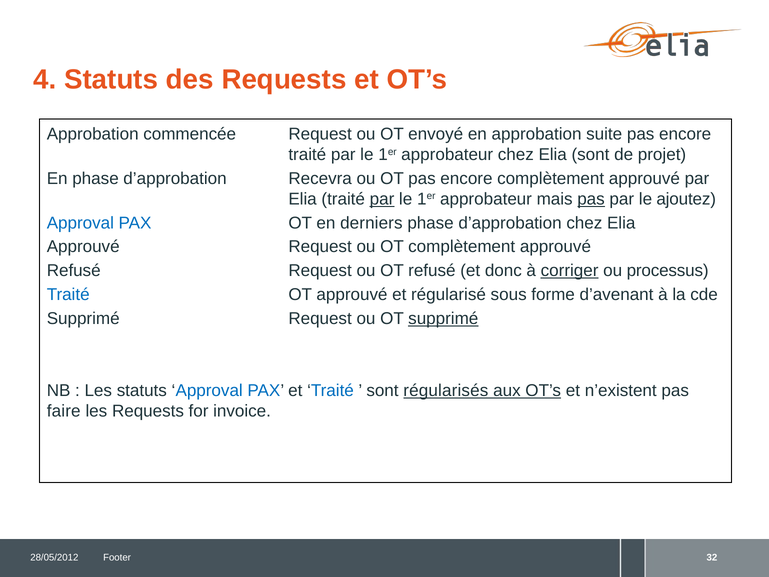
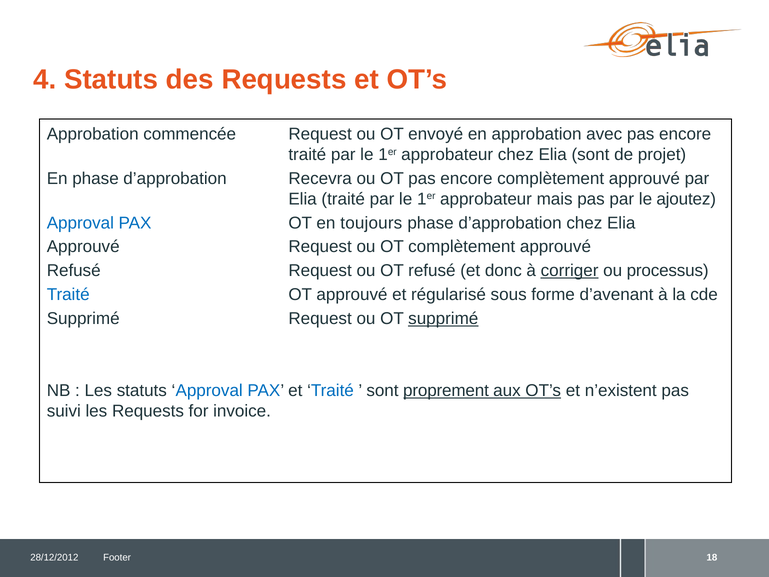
suite: suite -> avec (604, 134)
par underline: present -> none (382, 199)
pas underline: present -> none (591, 199)
derniers: derniers -> toujours (371, 223)
régularisés: régularisés -> proprement (446, 390)
faire: faire -> suivi (64, 411)
28/05/2012: 28/05/2012 -> 28/12/2012 (54, 557)
32: 32 -> 18 (712, 557)
